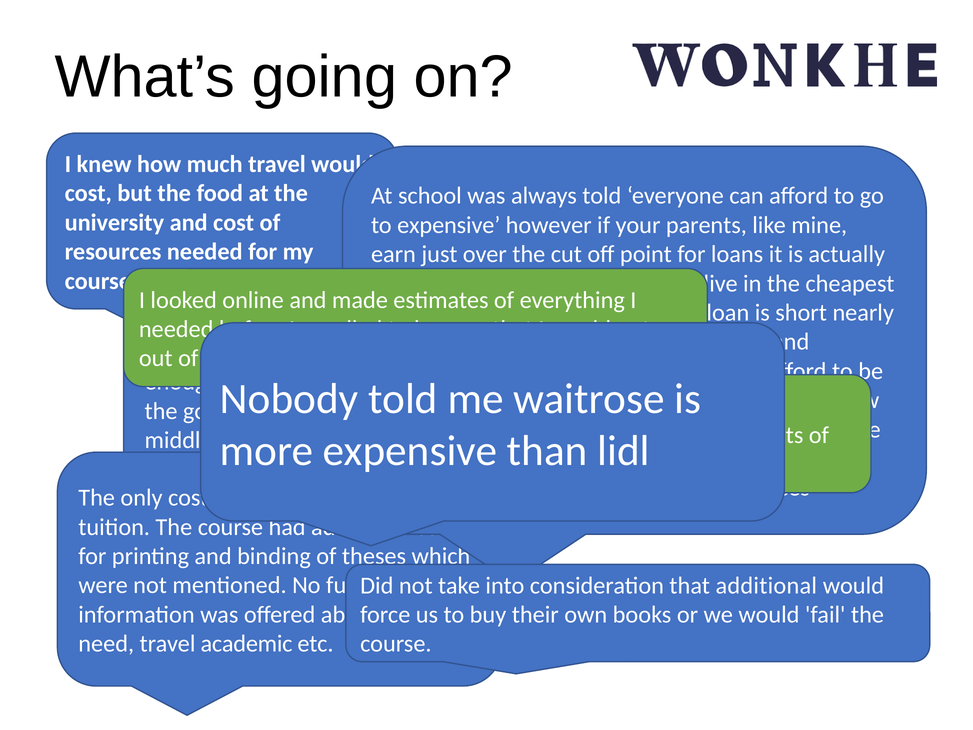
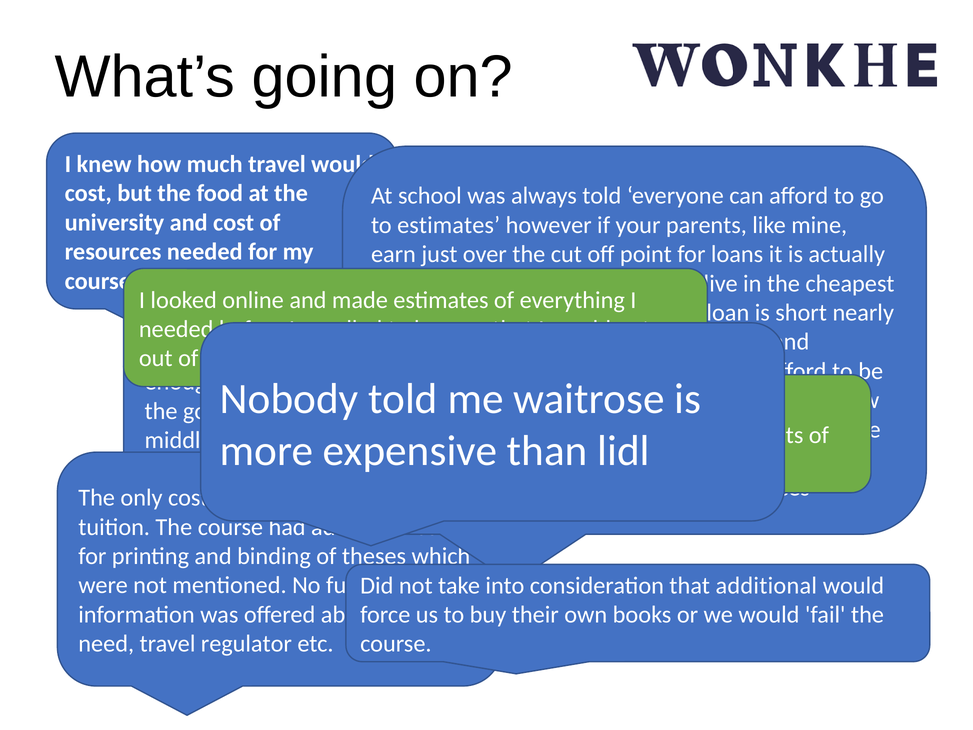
to expensive: expensive -> estimates (449, 225)
academic: academic -> regulator (246, 644)
